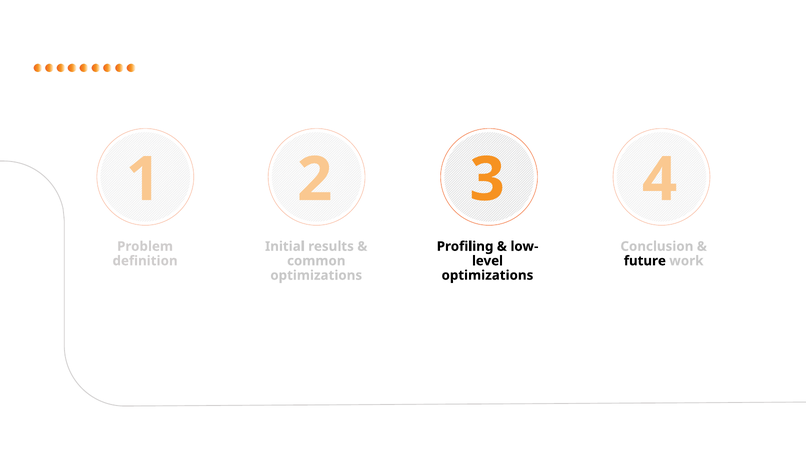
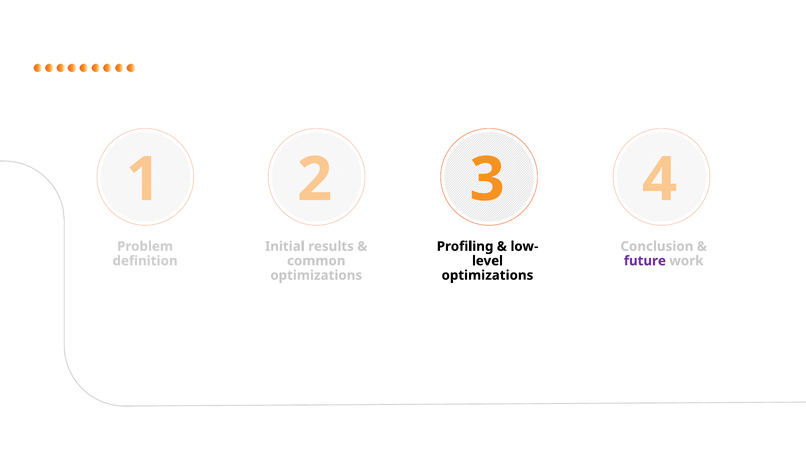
future colour: black -> purple (645, 261)
